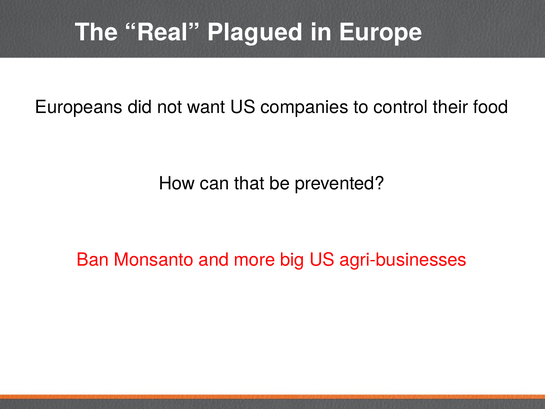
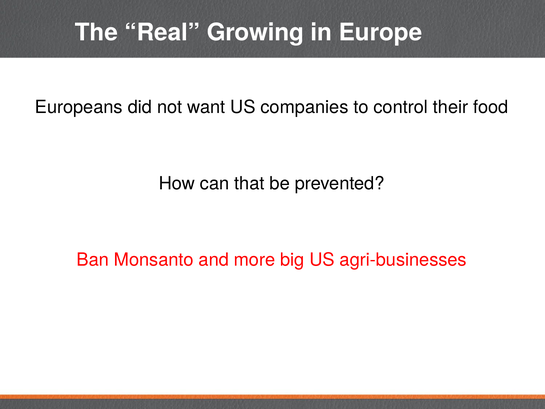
Plagued: Plagued -> Growing (255, 33)
